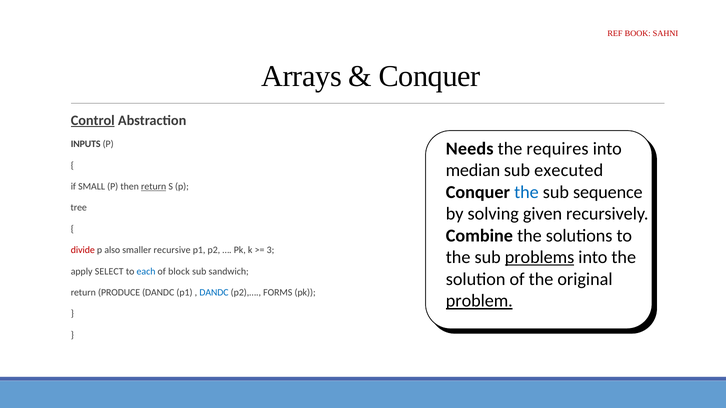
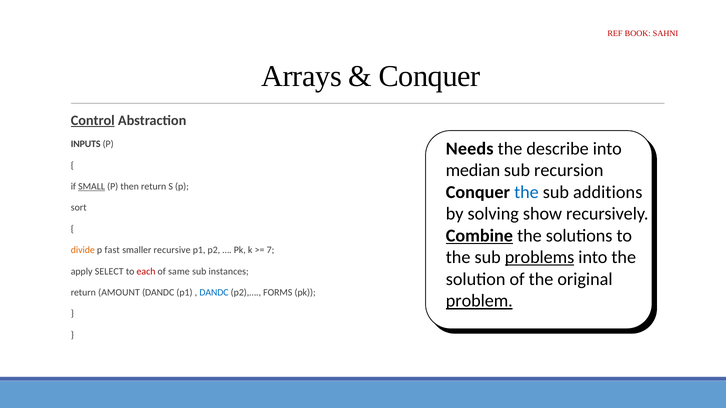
requires: requires -> describe (558, 149)
executed: executed -> recursion (569, 171)
SMALL underline: none -> present (92, 187)
return underline: present -> none (154, 187)
sequence: sequence -> additions (608, 192)
tree: tree -> sort (79, 208)
given: given -> show (543, 214)
Combine underline: none -> present (479, 236)
divide colour: red -> orange (83, 250)
also: also -> fast (112, 250)
3: 3 -> 7 (270, 250)
each colour: blue -> red (146, 272)
block: block -> same (179, 272)
sandwich: sandwich -> instances (229, 272)
PRODUCE: PRODUCE -> AMOUNT (119, 293)
